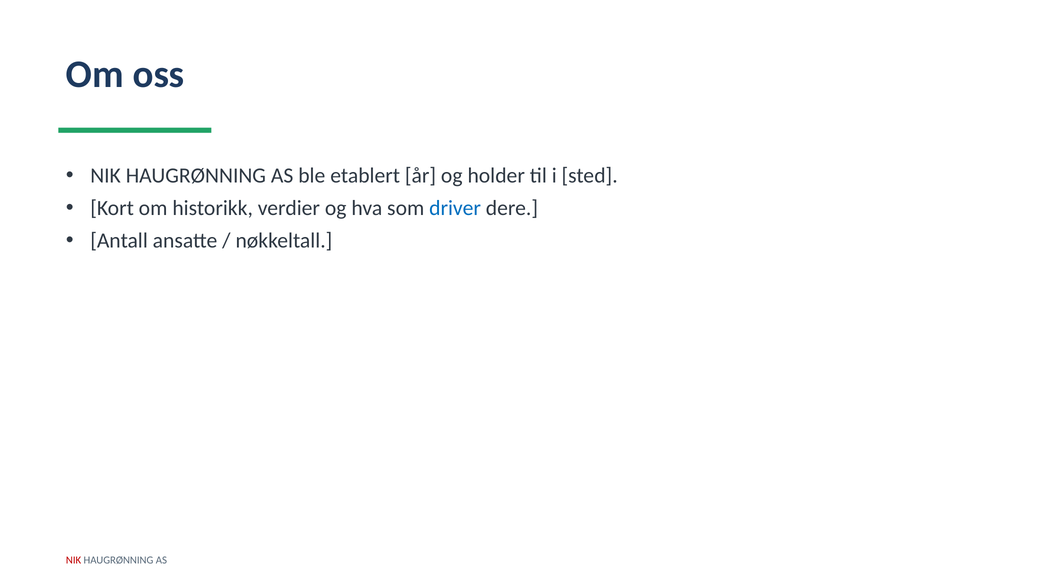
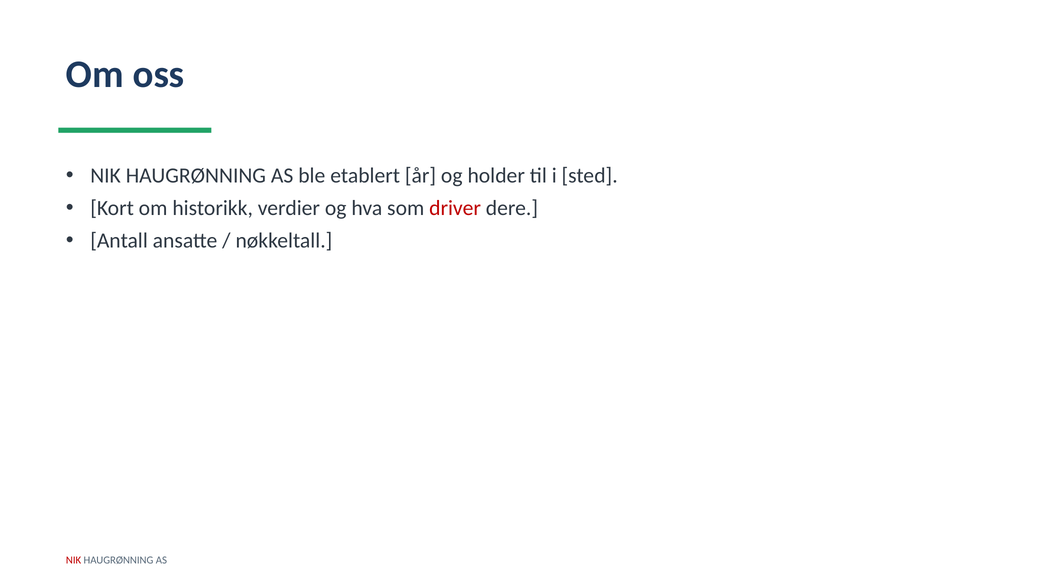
driver colour: blue -> red (455, 208)
